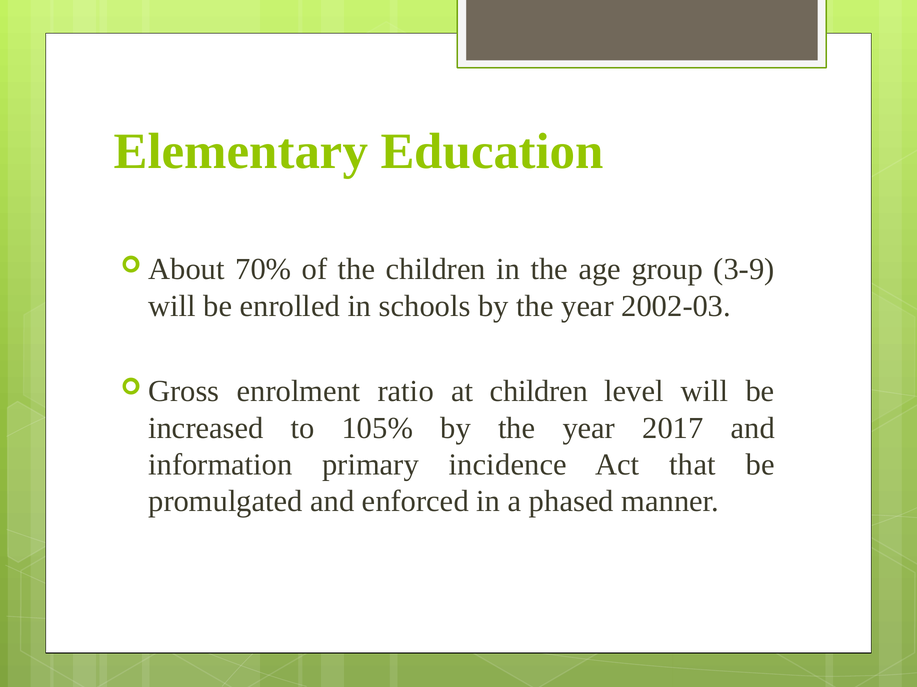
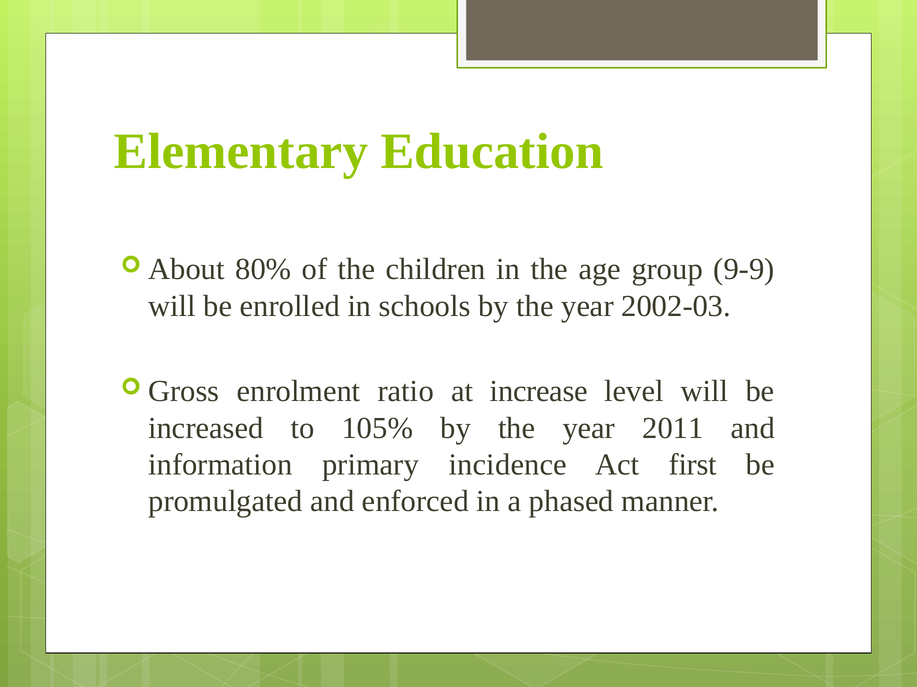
70%: 70% -> 80% (263, 270)
3-9: 3-9 -> 9-9 (744, 270)
at children: children -> increase (539, 392)
2017: 2017 -> 2011 (673, 429)
that: that -> first (693, 465)
